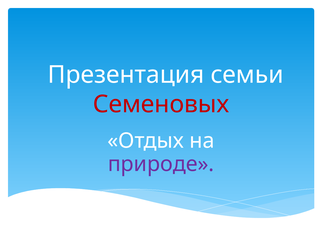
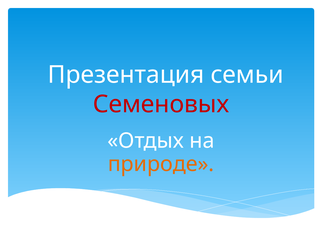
природе colour: purple -> orange (161, 164)
